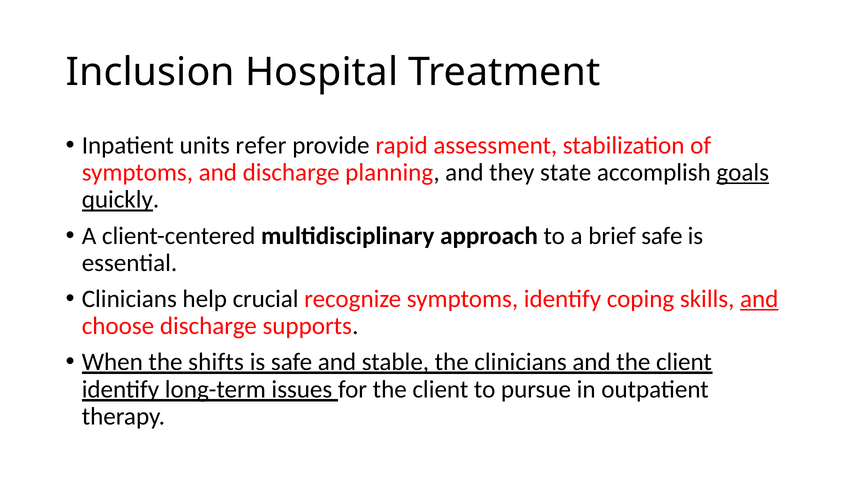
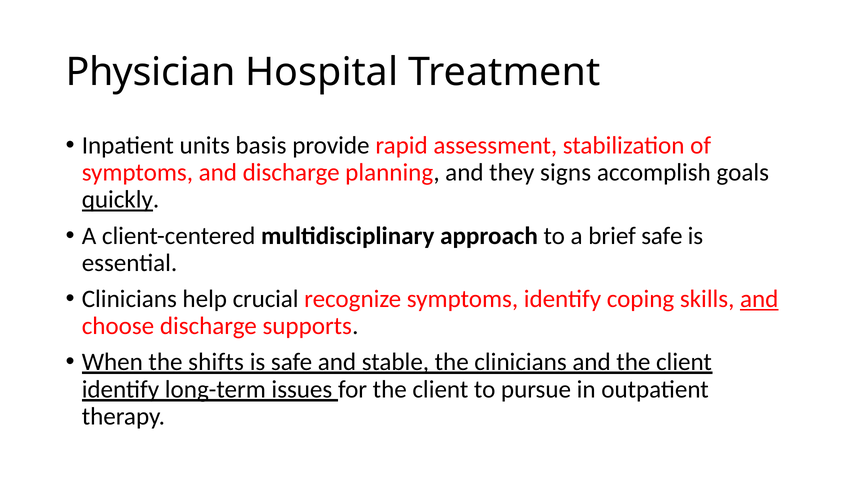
Inclusion: Inclusion -> Physician (150, 72)
refer: refer -> basis (261, 146)
state: state -> signs (566, 173)
goals underline: present -> none (743, 173)
